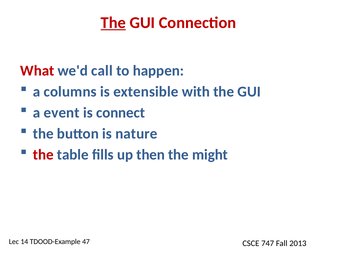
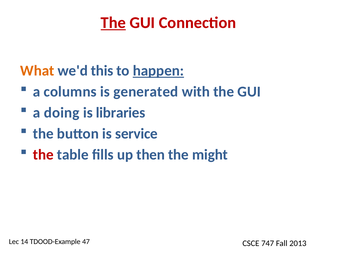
What colour: red -> orange (37, 71)
call: call -> this (102, 71)
happen underline: none -> present (158, 71)
extensible: extensible -> generated (146, 92)
event: event -> doing (62, 113)
connect: connect -> libraries (121, 113)
nature: nature -> service (136, 134)
